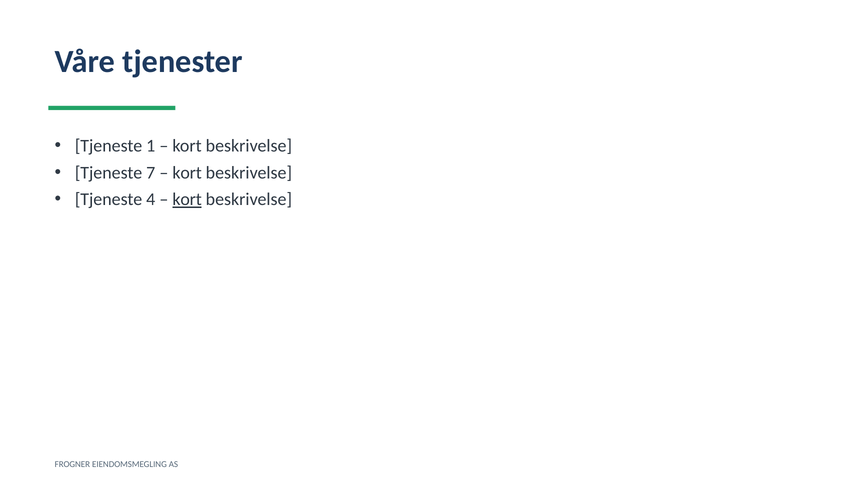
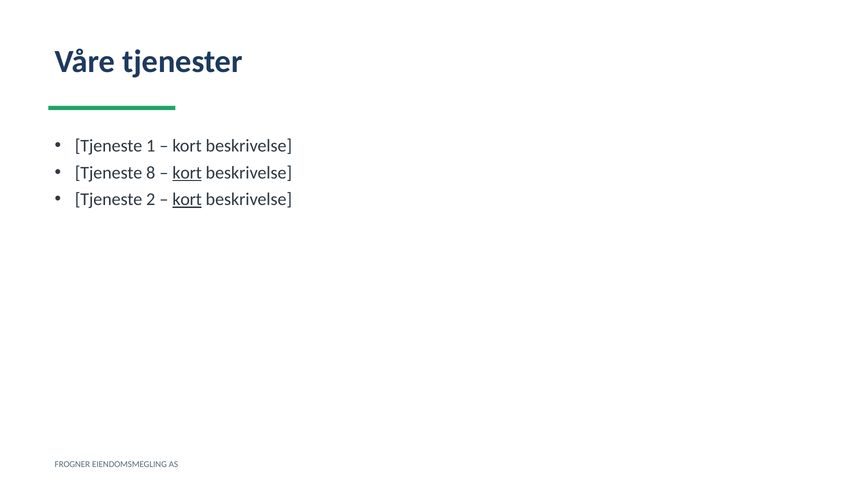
7: 7 -> 8 (151, 173)
kort underline: none -> present (187, 173)
4: 4 -> 2 (151, 199)
